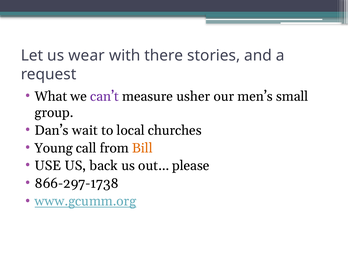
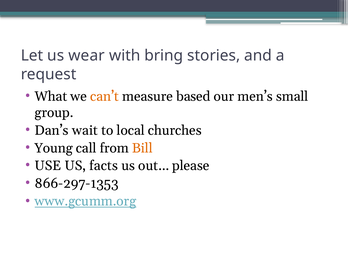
there: there -> bring (164, 56)
can’t colour: purple -> orange (105, 96)
usher: usher -> based (193, 96)
back: back -> facts (104, 166)
866-297-1738: 866-297-1738 -> 866-297-1353 (77, 183)
